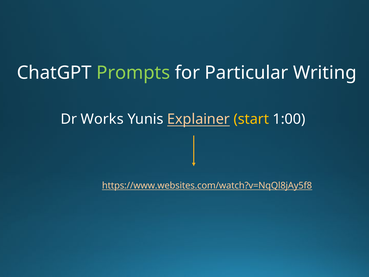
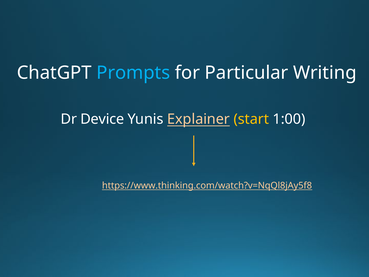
Prompts colour: light green -> light blue (133, 73)
Works: Works -> Device (102, 119)
https://www.websites.com/watch?v=NqQl8jAy5f8: https://www.websites.com/watch?v=NqQl8jAy5f8 -> https://www.thinking.com/watch?v=NqQl8jAy5f8 (207, 185)
